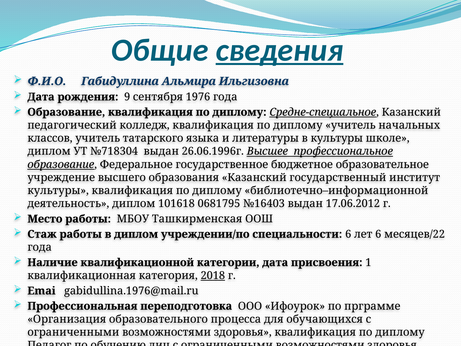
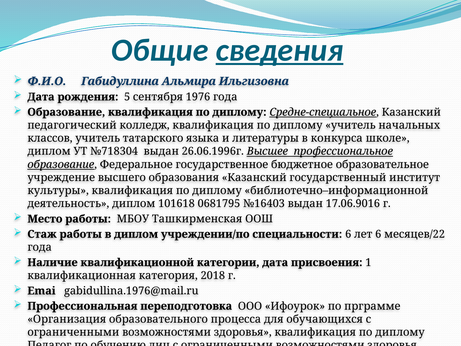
9: 9 -> 5 (127, 97)
в культуры: культуры -> конкурса (337, 138)
17.06.2012: 17.06.2012 -> 17.06.9016 (353, 204)
2018 underline: present -> none (213, 275)
